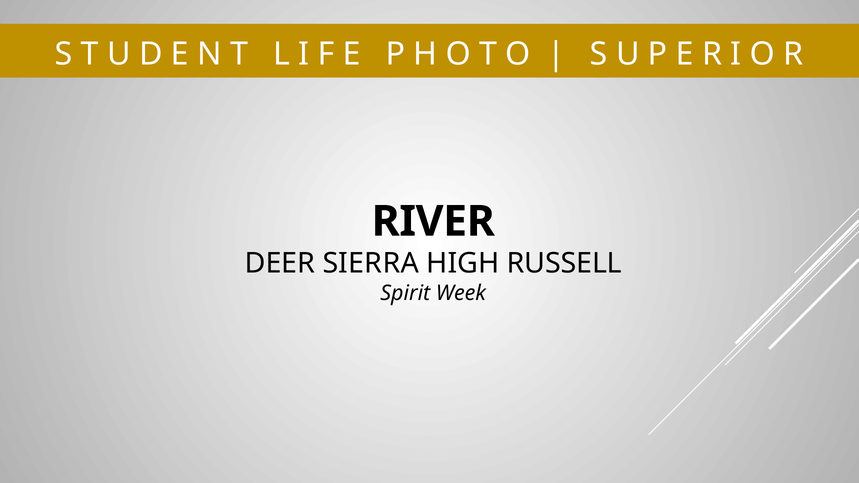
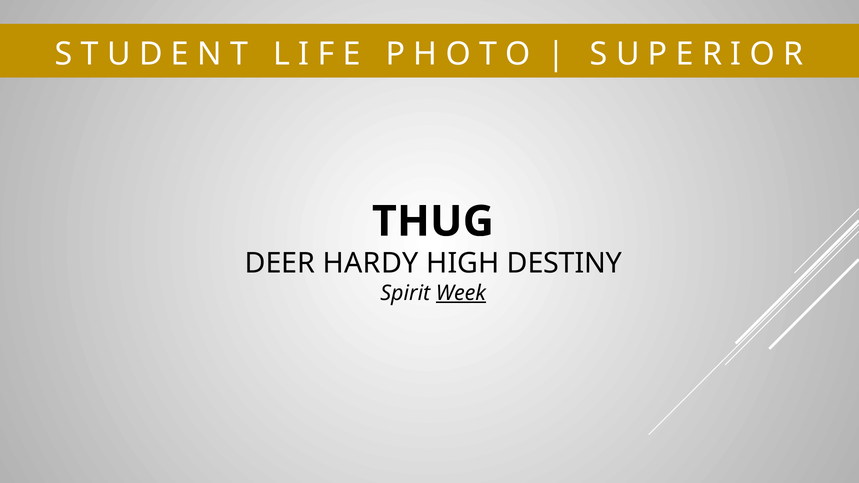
RIVER: RIVER -> THUG (433, 222)
SIERRA: SIERRA -> HARDY (371, 264)
RUSSELL: RUSSELL -> DESTINY (564, 264)
Week underline: none -> present (461, 293)
